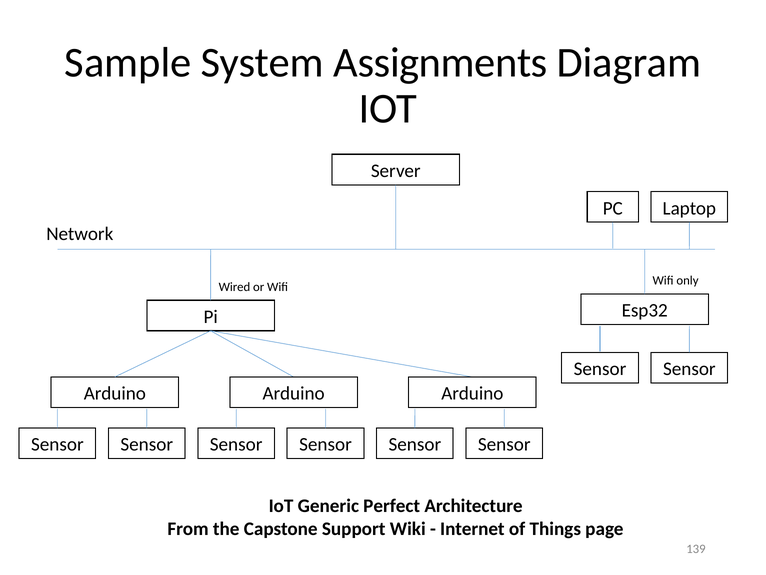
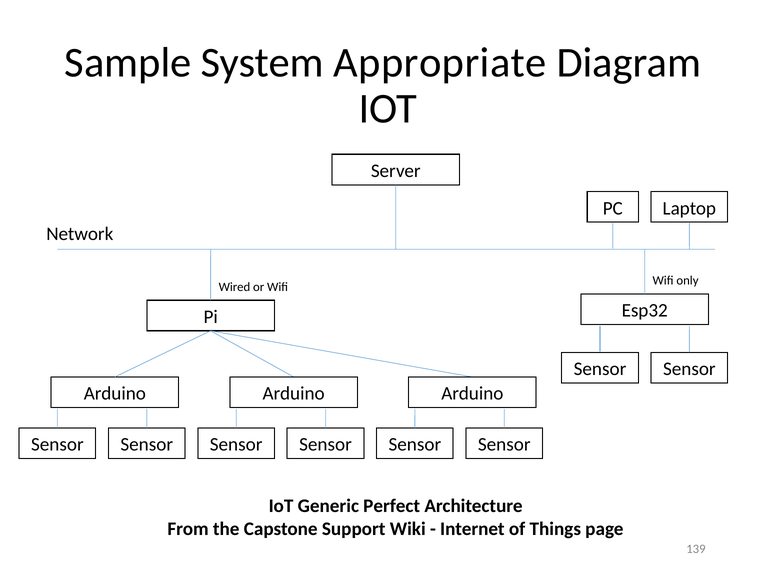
Assignments: Assignments -> Appropriate (440, 63)
